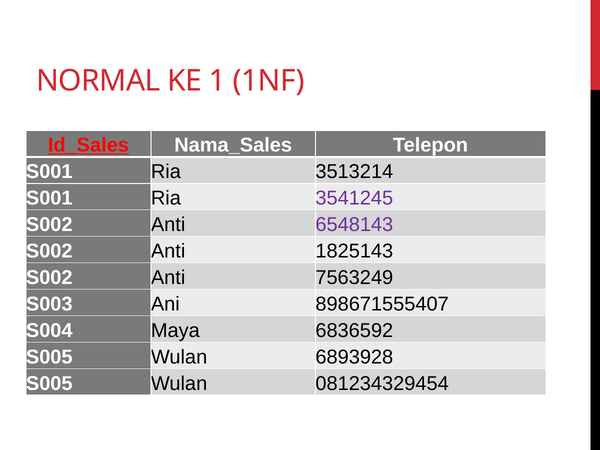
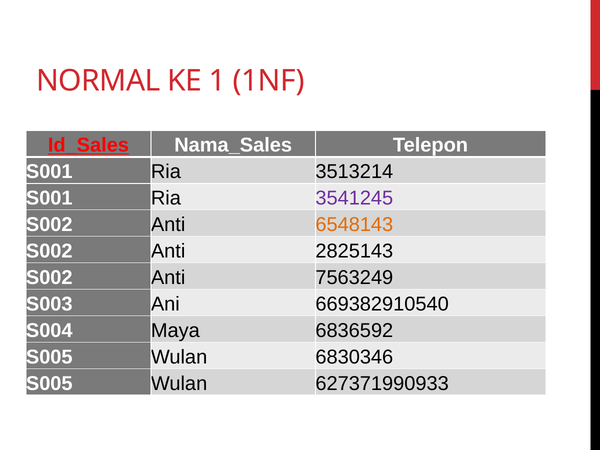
6548143 colour: purple -> orange (354, 225)
1825143: 1825143 -> 2825143 (354, 251)
898671555407: 898671555407 -> 669382910540 (382, 304)
6893928: 6893928 -> 6830346 (354, 357)
081234329454: 081234329454 -> 627371990933 (382, 383)
